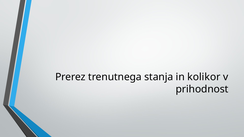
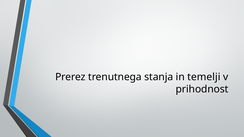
kolikor: kolikor -> temelji (204, 77)
